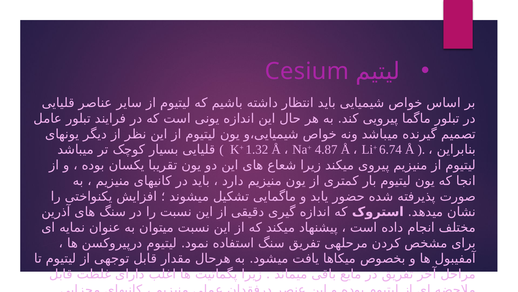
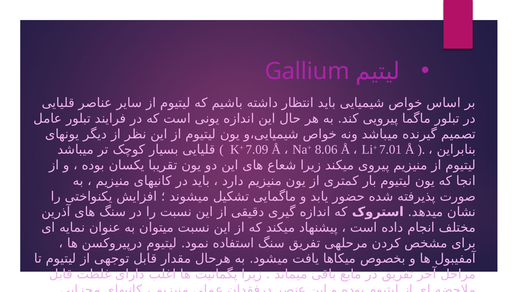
Cesium: Cesium -> Gallium (307, 71)
1.32: 1.32 -> 7.09 (257, 149)
4.87: 4.87 -> 8.06 (326, 149)
6.74: 6.74 -> 7.01 (390, 149)
